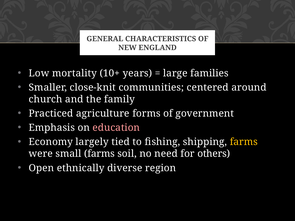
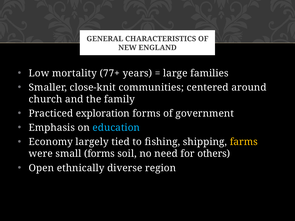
10+: 10+ -> 77+ (110, 73)
agriculture: agriculture -> exploration (103, 114)
education colour: pink -> light blue (116, 128)
small farms: farms -> forms (99, 154)
